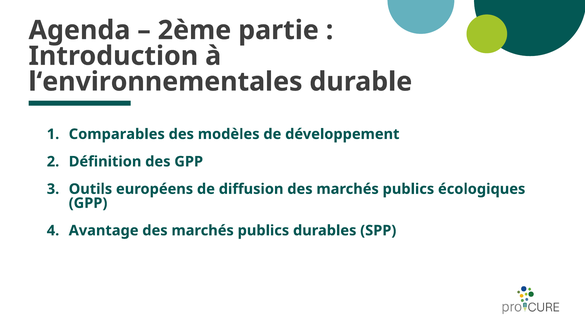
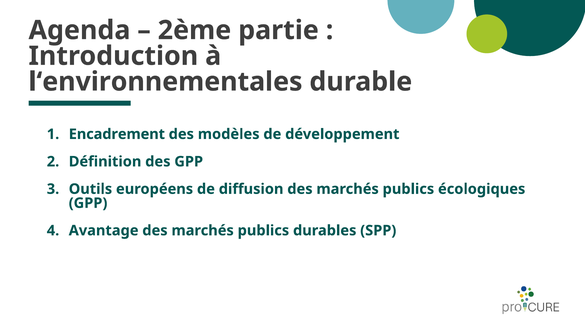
Comparables: Comparables -> Encadrement (117, 134)
